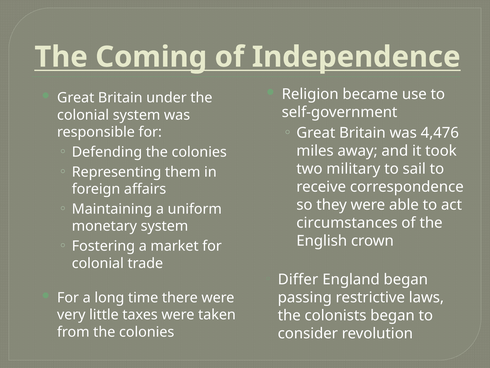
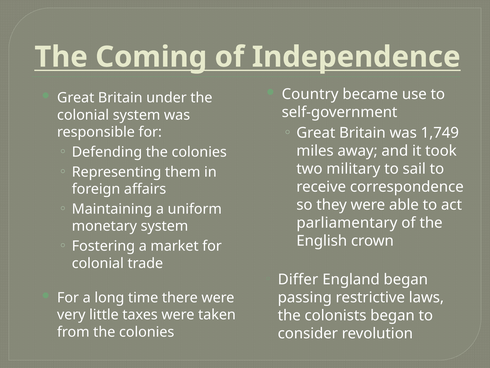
Religion: Religion -> Country (310, 94)
4,476: 4,476 -> 1,749 (440, 133)
circumstances: circumstances -> parliamentary (347, 223)
